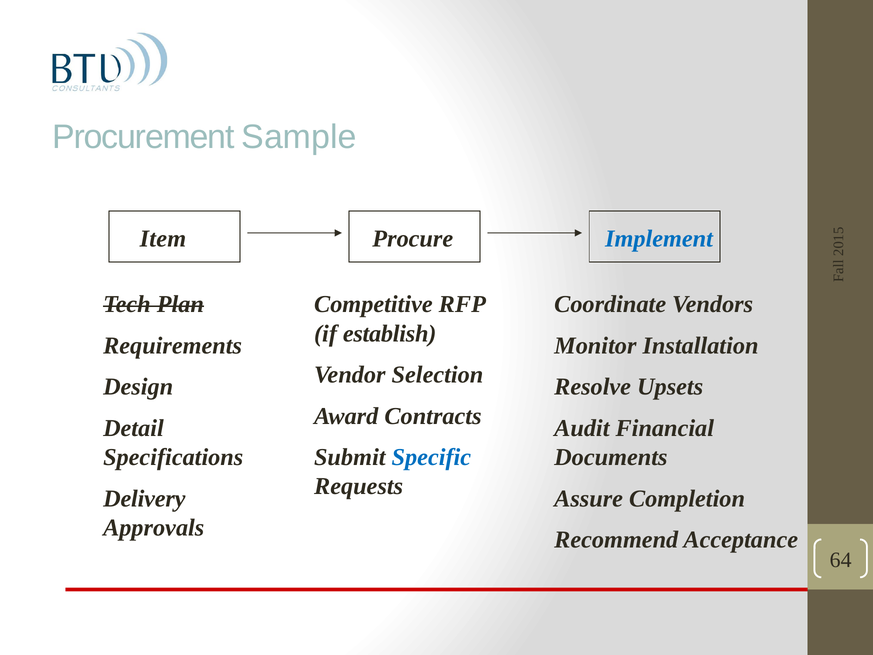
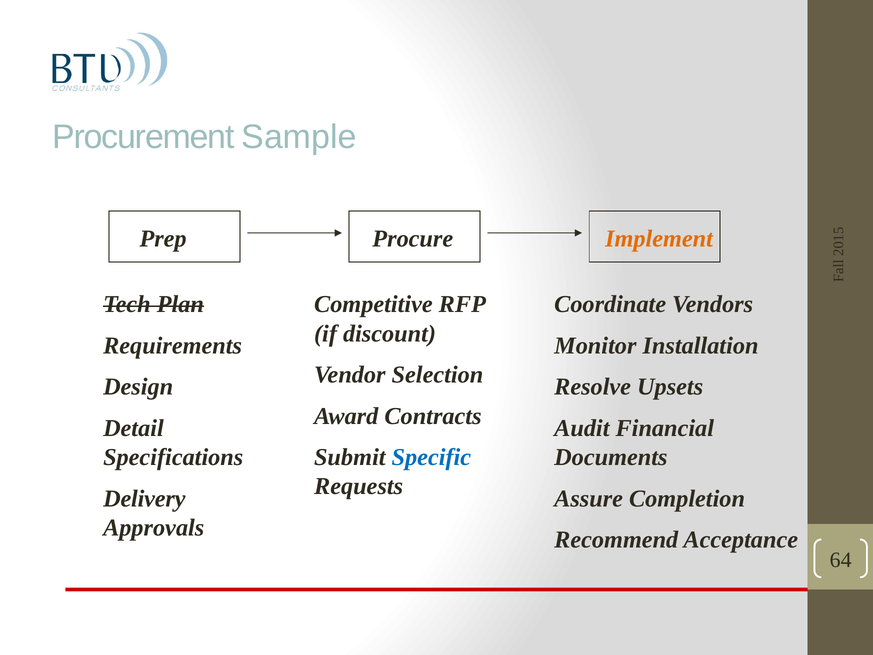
Item: Item -> Prep (163, 239)
Implement colour: blue -> orange (659, 239)
establish: establish -> discount (390, 333)
